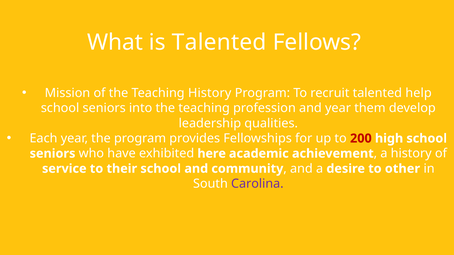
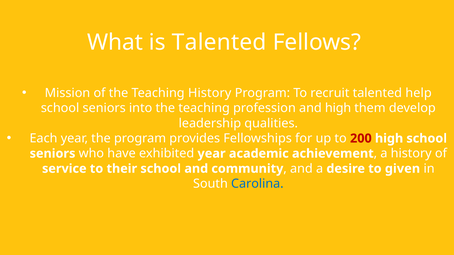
and year: year -> high (338, 108)
exhibited here: here -> year (212, 154)
other: other -> given (402, 169)
Carolina colour: purple -> blue (257, 184)
